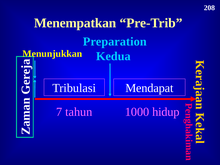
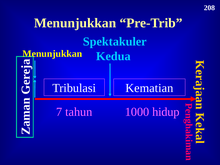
Menempatkan: Menempatkan -> Menunjukkan (75, 23)
Preparation: Preparation -> Spektakuler (115, 42)
Mendapat: Mendapat -> Kematian (149, 88)
